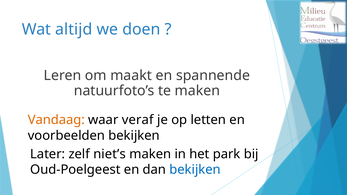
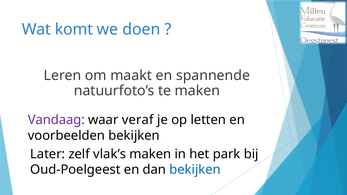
altijd: altijd -> komt (74, 29)
Vandaag colour: orange -> purple (56, 120)
niet’s: niet’s -> vlak’s (110, 154)
